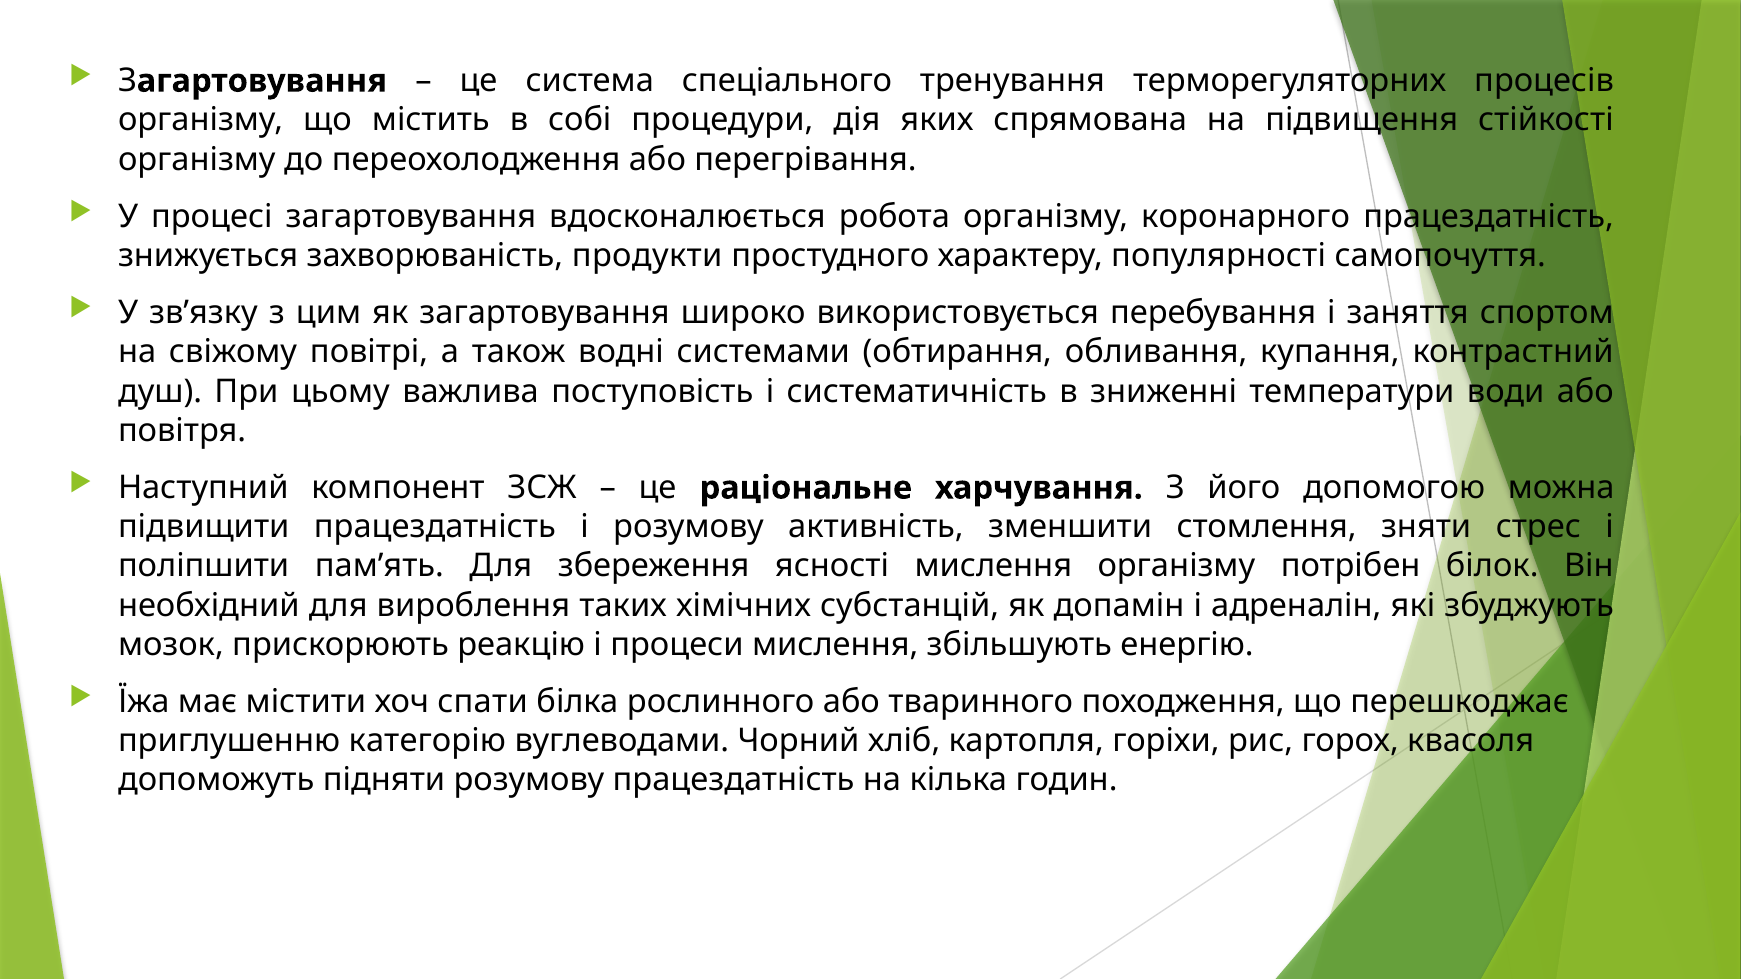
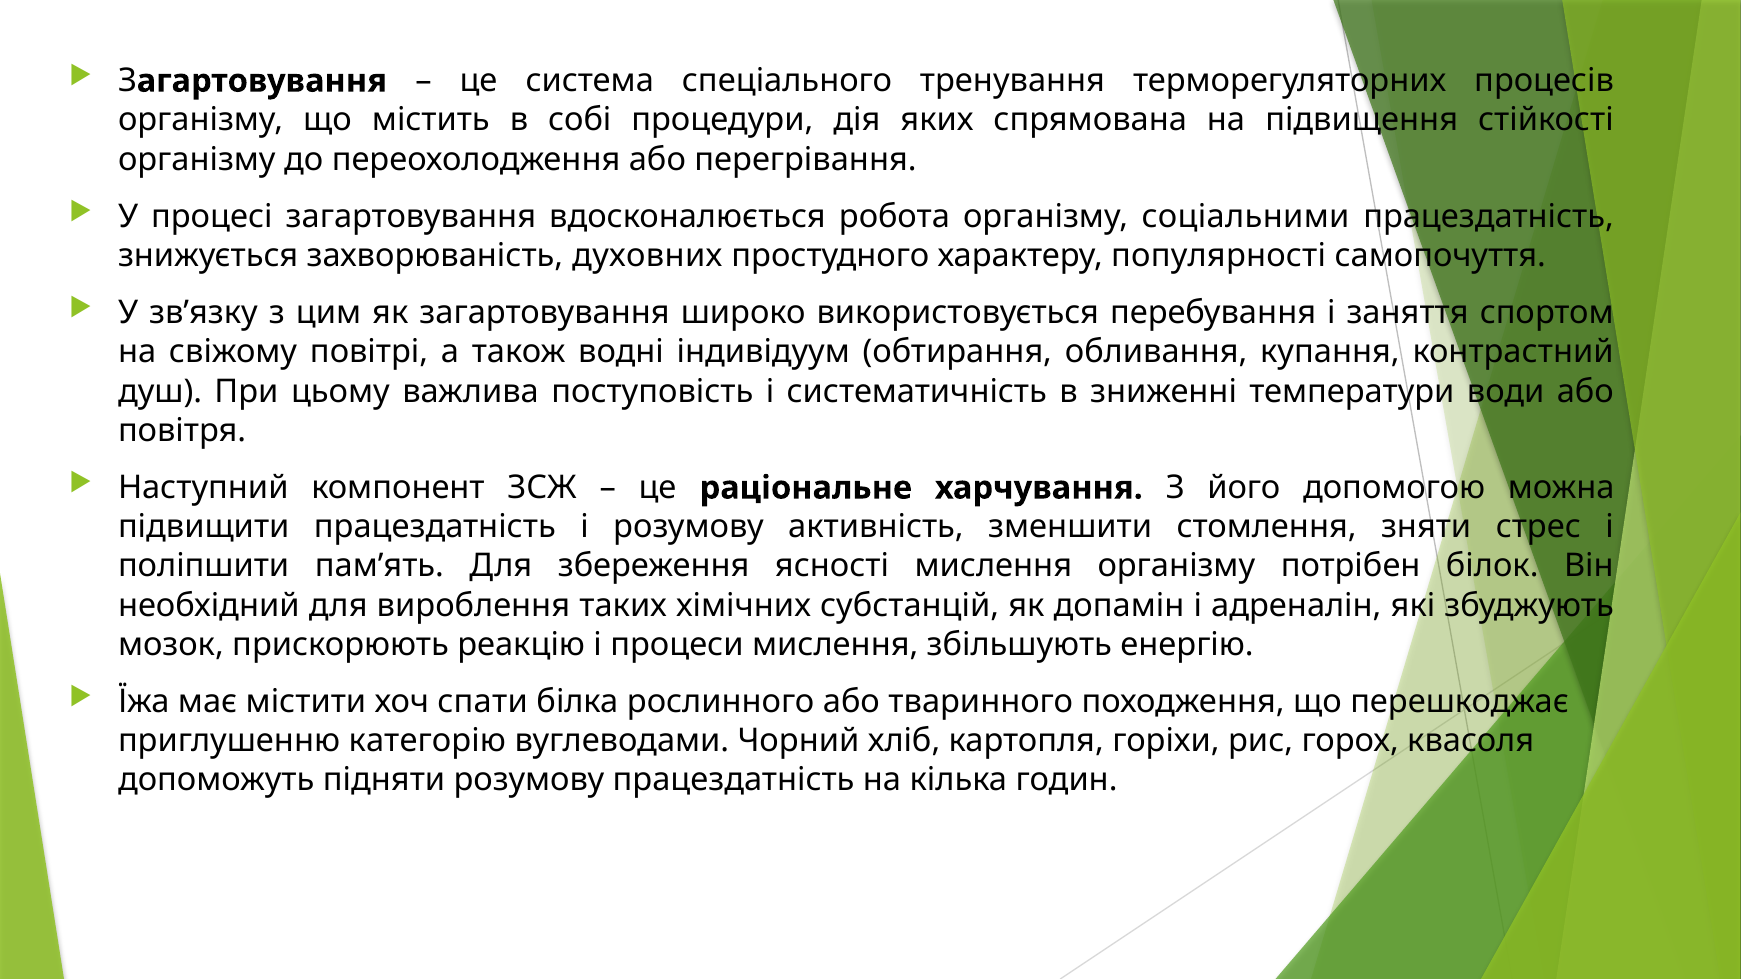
коронарного: коронарного -> соціальними (1245, 217)
продукти: продукти -> духовних (647, 256)
системами: системами -> індивідуум (763, 352)
